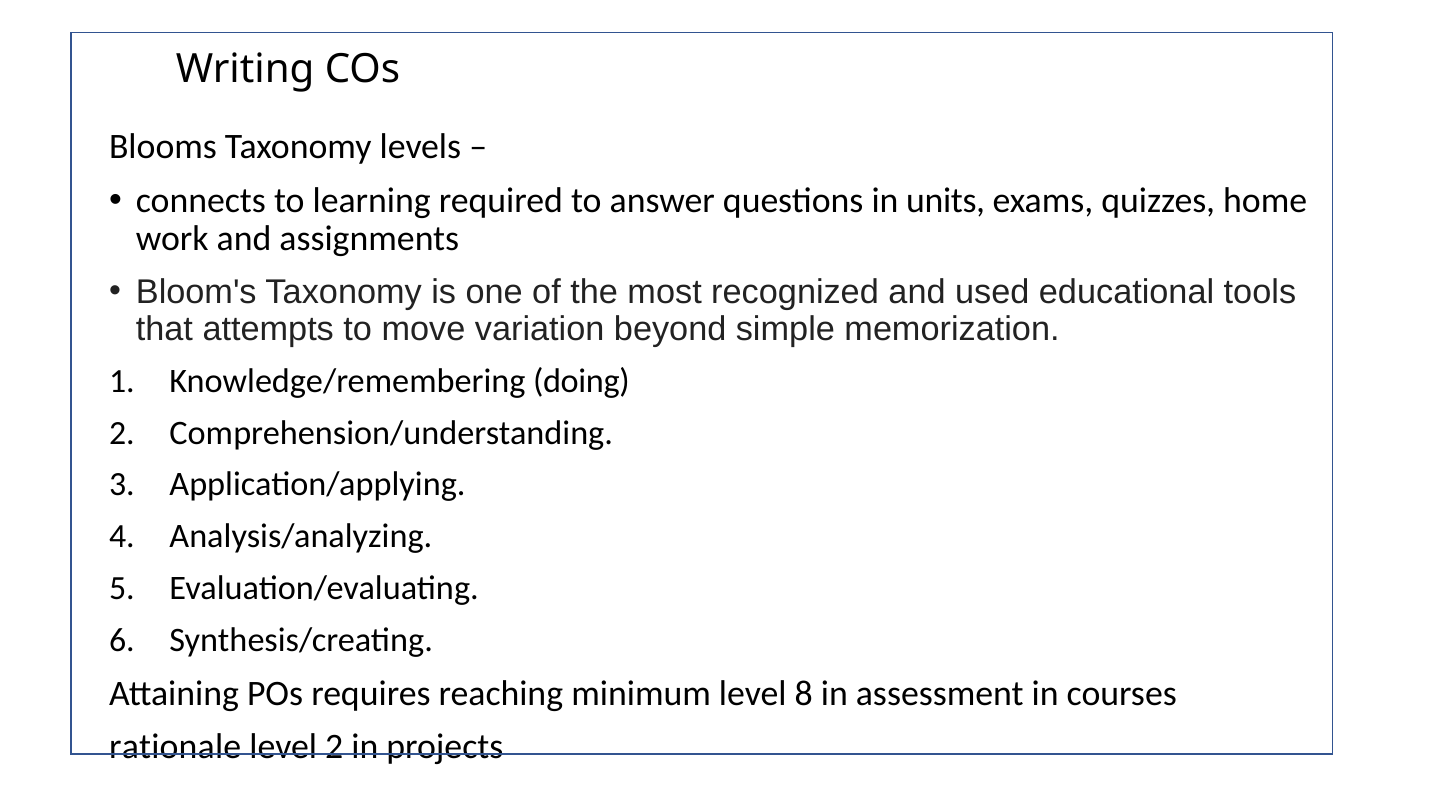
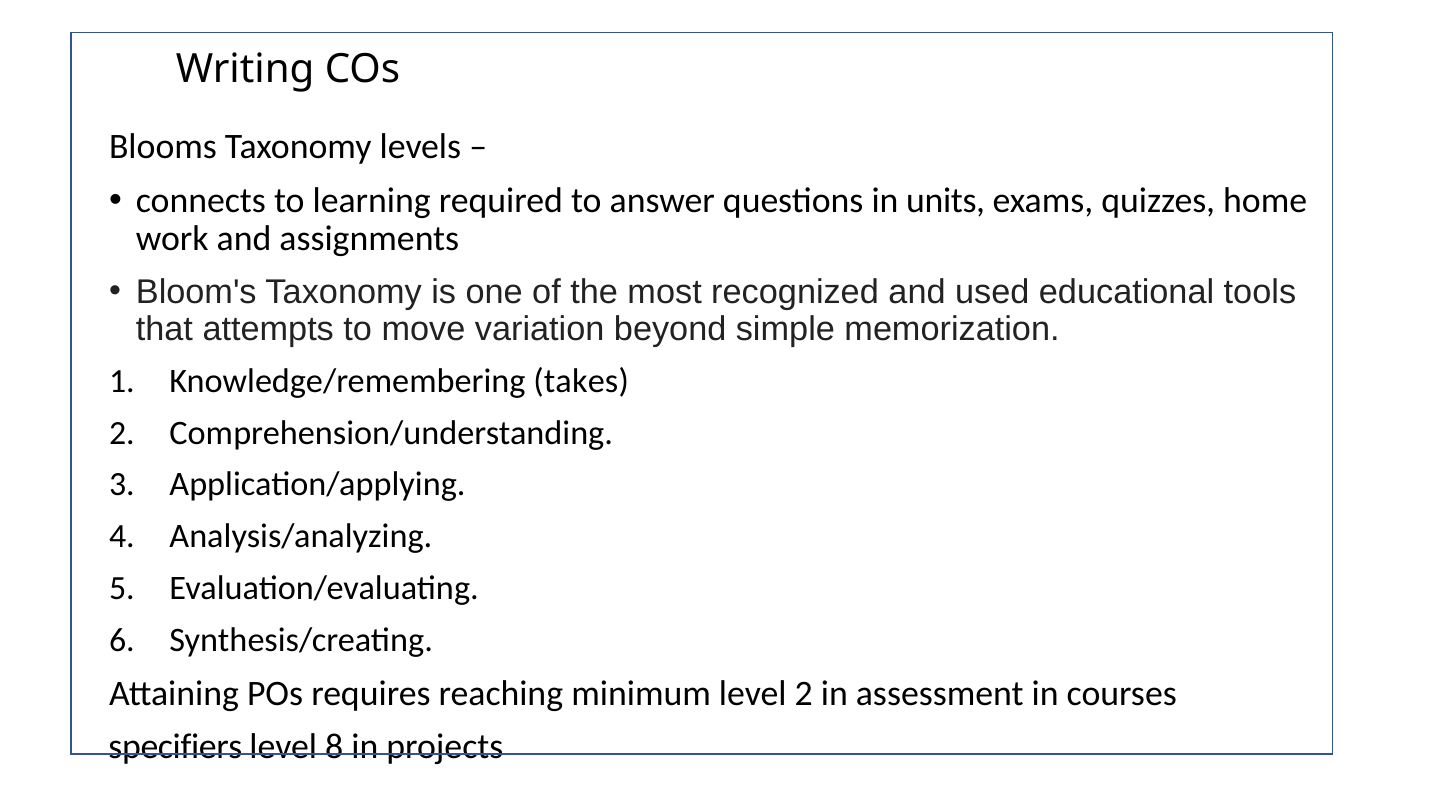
doing: doing -> takes (581, 381)
level 8: 8 -> 2 (804, 693)
rationale: rationale -> specifiers (175, 747)
level 2: 2 -> 8 (334, 747)
